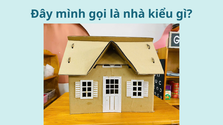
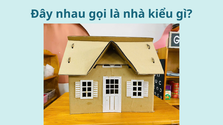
mình: mình -> nhau (71, 14)
